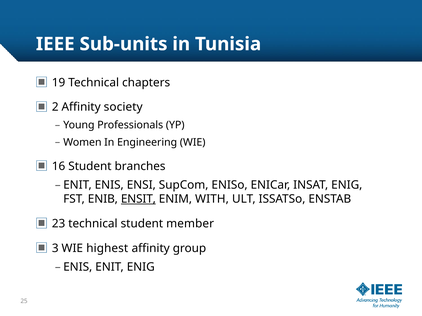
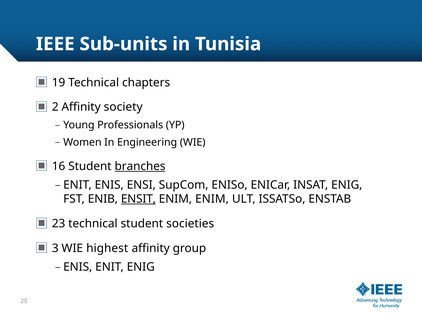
branches underline: none -> present (140, 167)
ENIM WITH: WITH -> ENIM (212, 199)
member: member -> societies (190, 224)
